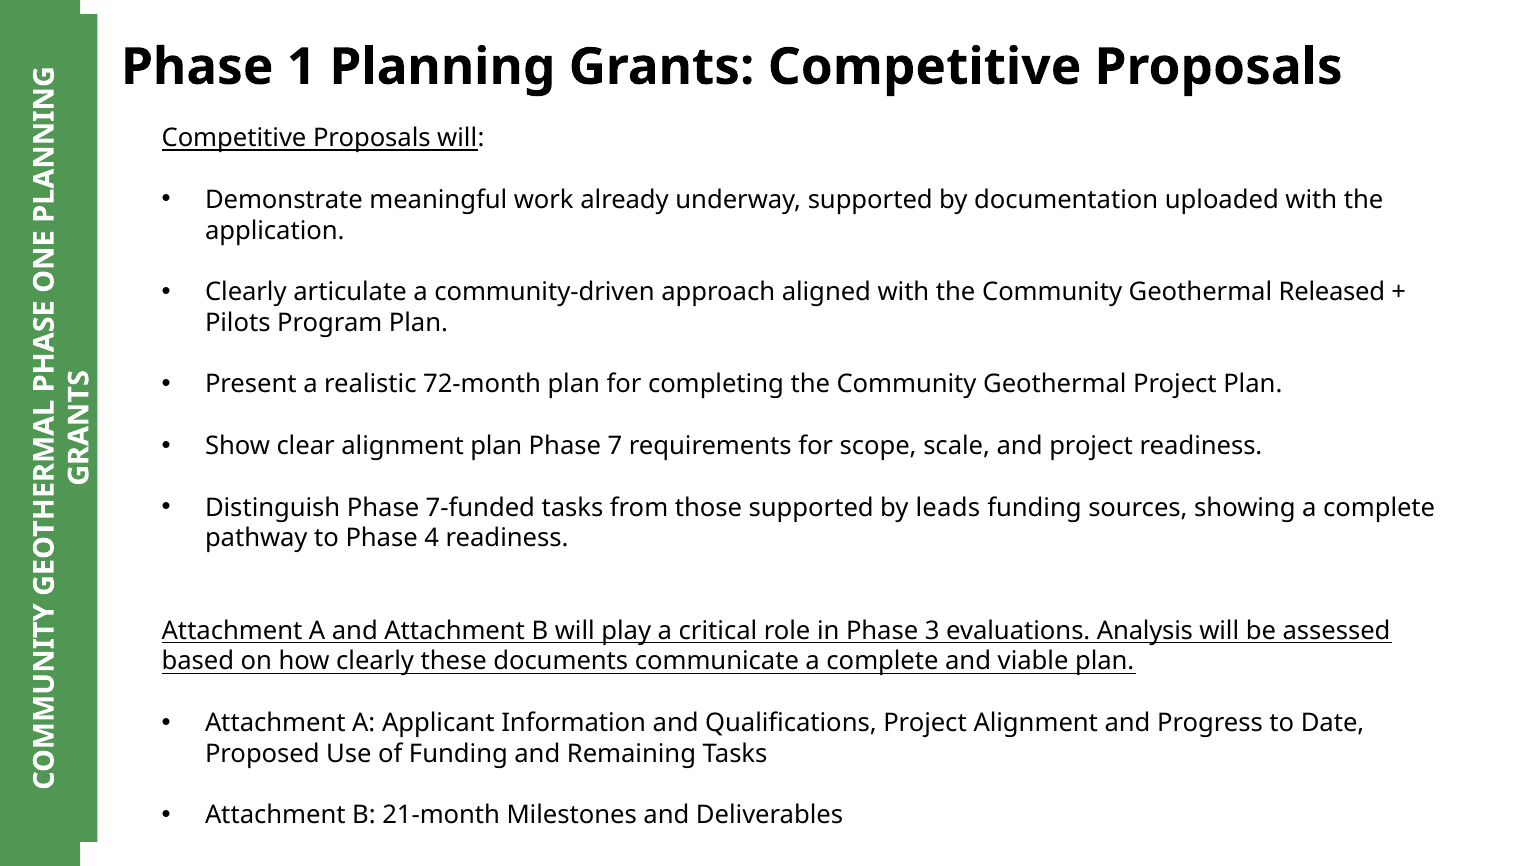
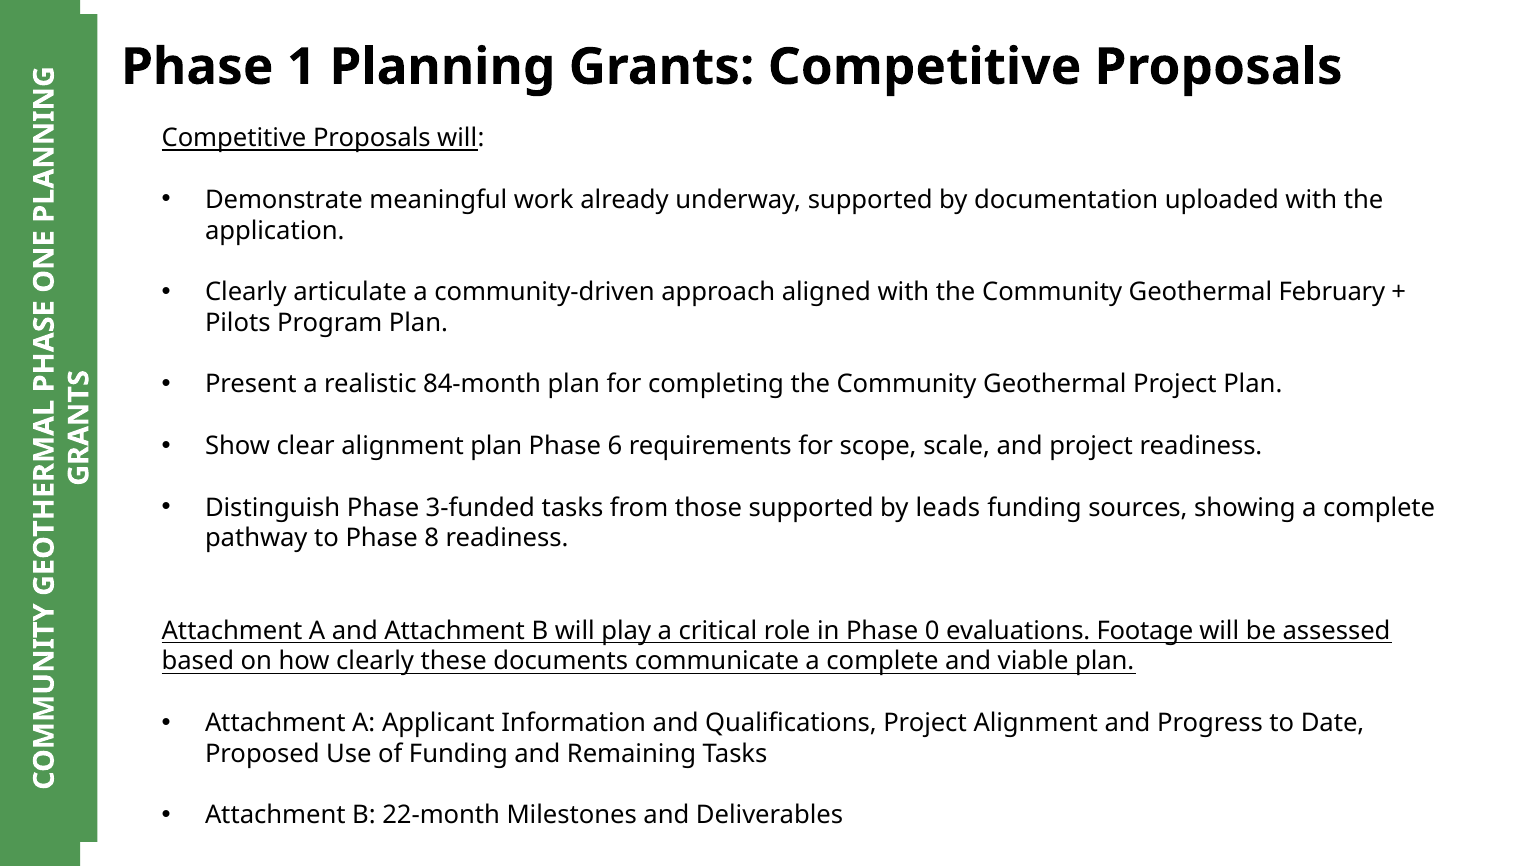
Released: Released -> February (1332, 292)
72-month: 72-month -> 84-month (482, 385)
7: 7 -> 6 (615, 446)
7-funded: 7-funded -> 3-funded (480, 508)
4: 4 -> 8 (432, 539)
3: 3 -> 0 (932, 631)
Analysis: Analysis -> Footage (1145, 631)
21-month: 21-month -> 22-month (441, 816)
